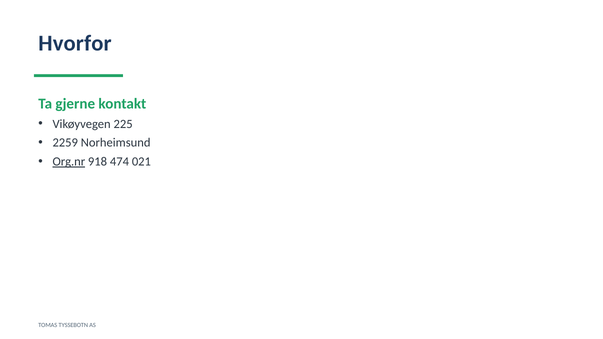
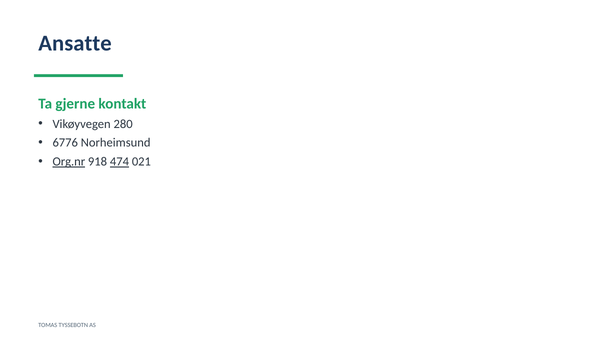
Hvorfor: Hvorfor -> Ansatte (75, 43)
225: 225 -> 280 (123, 124)
2259: 2259 -> 6776 (65, 143)
474 underline: none -> present (119, 162)
